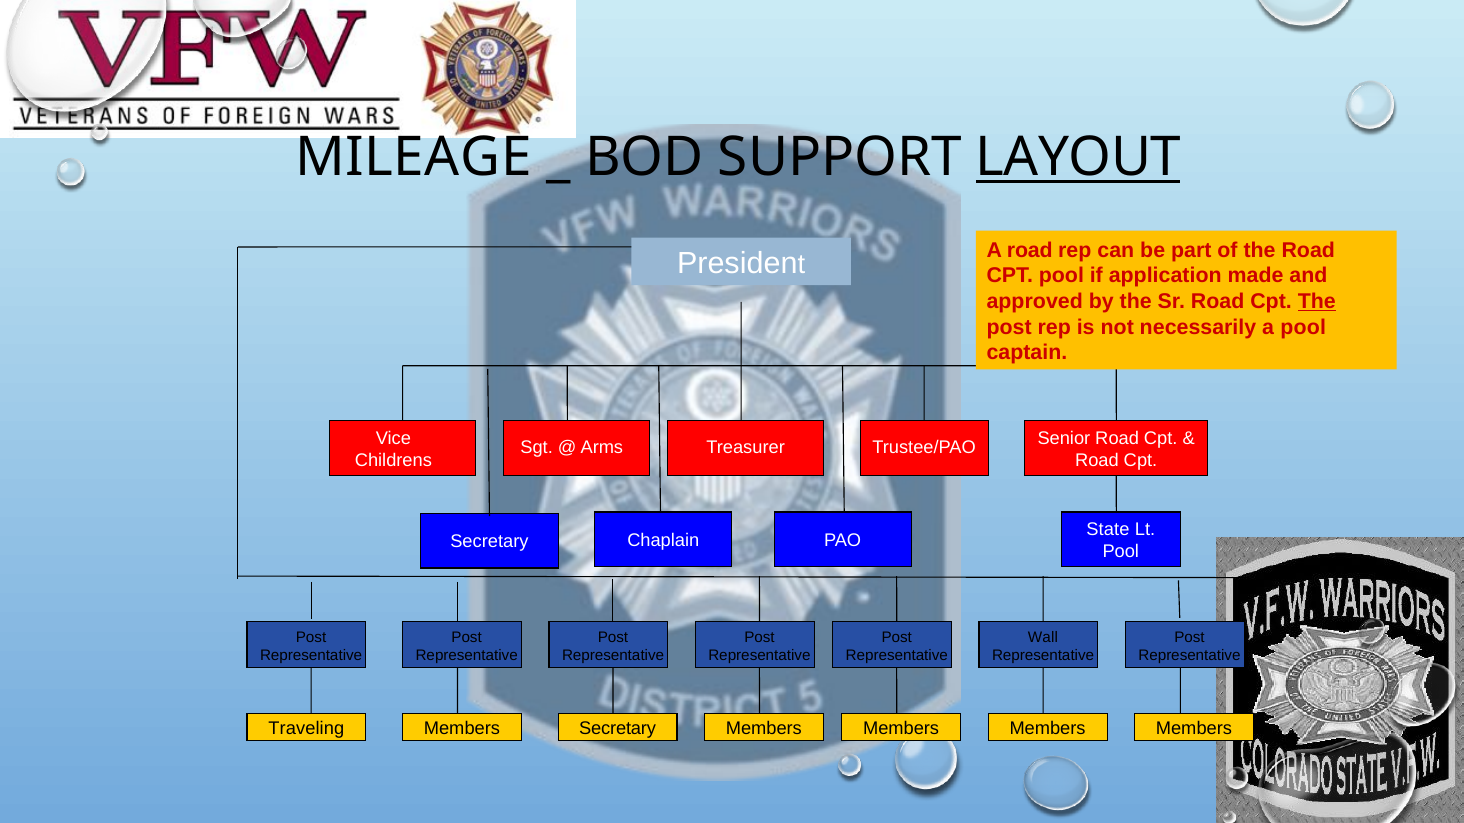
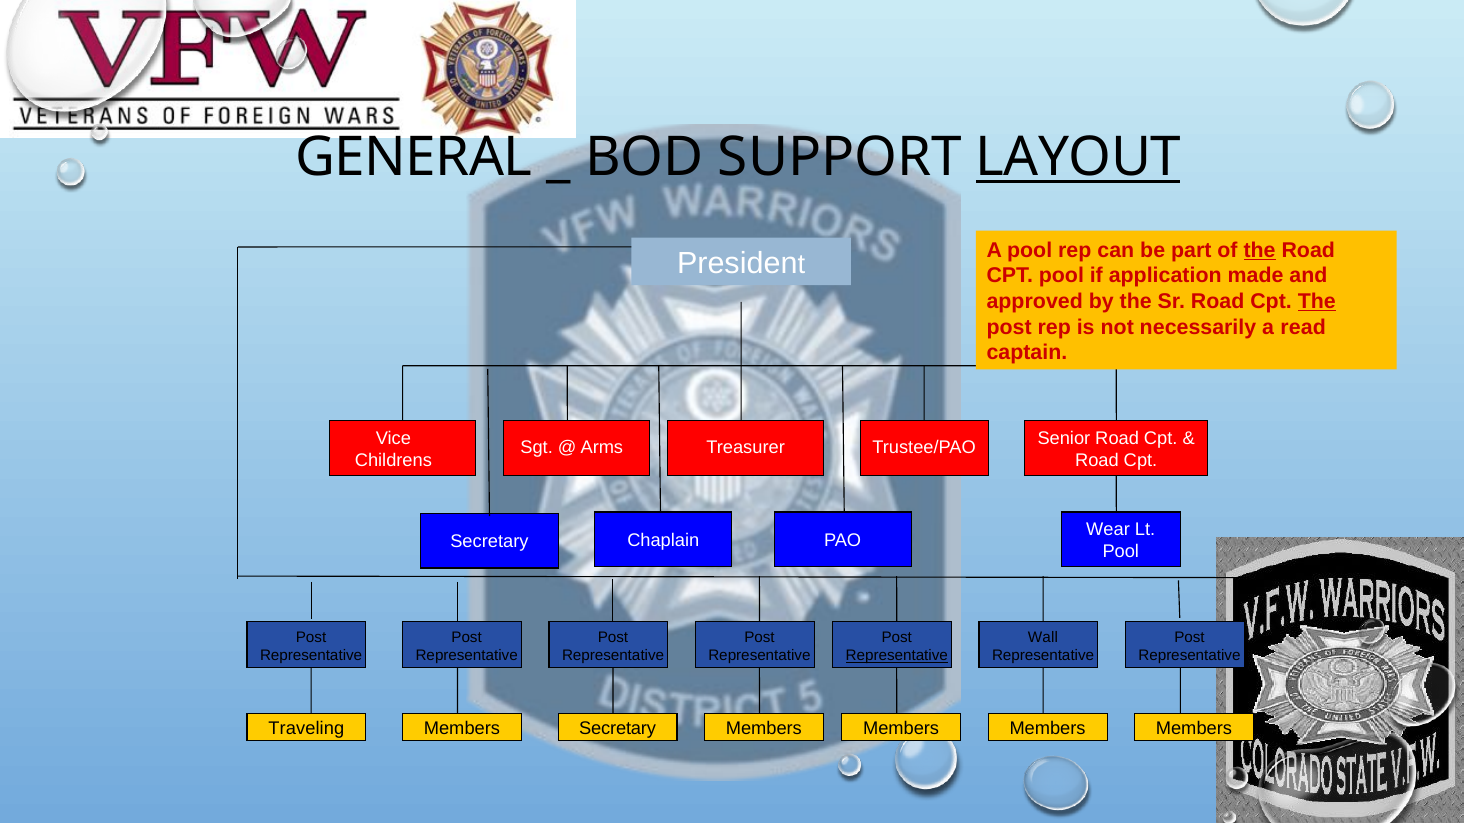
MILEAGE: MILEAGE -> GENERAL (414, 158)
A road: road -> pool (1030, 250)
the underline: none -> present (1260, 250)
a pool: pool -> read (1303, 327)
State: State -> Wear (1108, 530)
Representative underline: none -> present (897, 656)
